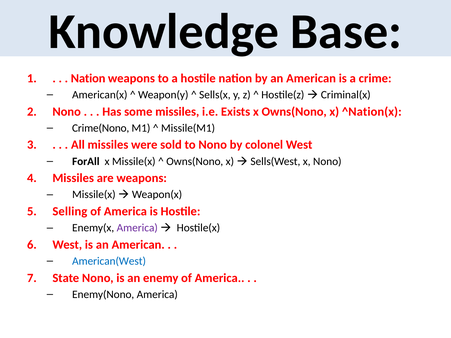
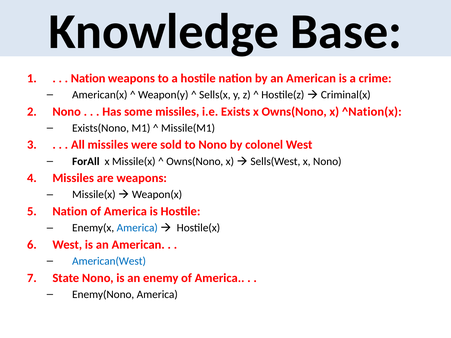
Crime(Nono: Crime(Nono -> Exists(Nono (101, 128)
Selling: Selling -> Nation (70, 212)
America colour: purple -> blue (137, 228)
